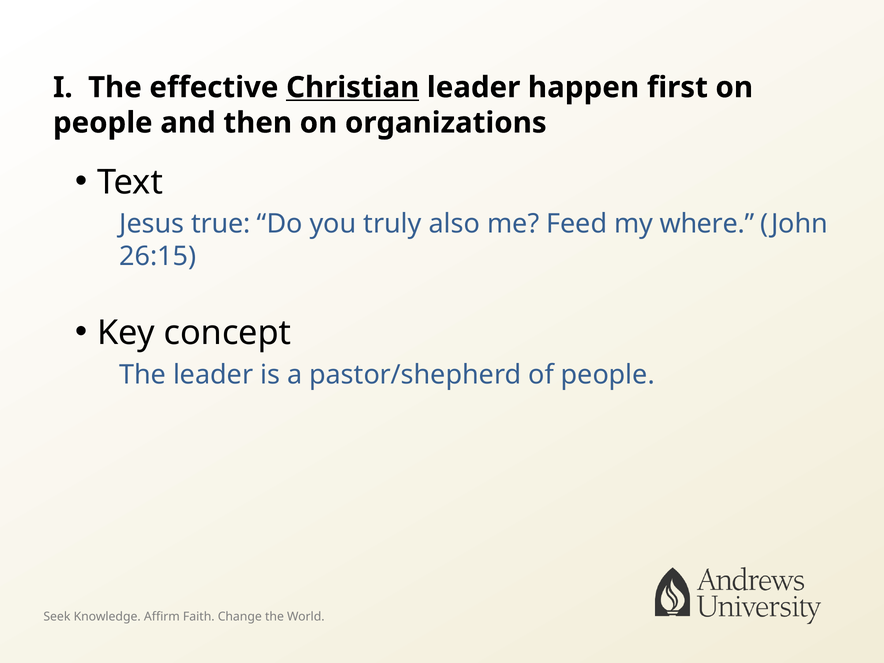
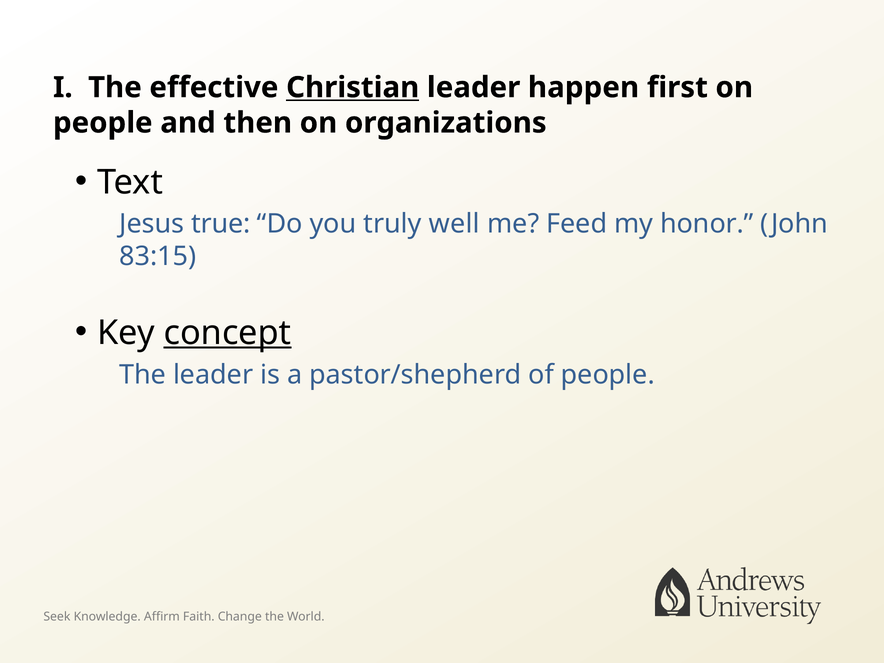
also: also -> well (454, 224)
where: where -> honor (707, 224)
26:15: 26:15 -> 83:15 (158, 256)
concept underline: none -> present (227, 333)
